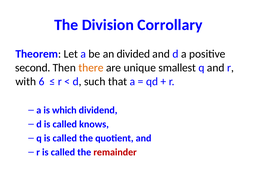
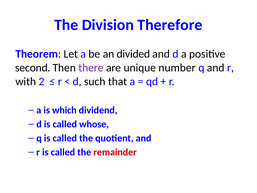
Corrollary: Corrollary -> Therefore (170, 25)
there colour: orange -> purple (91, 68)
smallest: smallest -> number (177, 68)
6: 6 -> 2 (42, 81)
knows: knows -> whose (94, 124)
